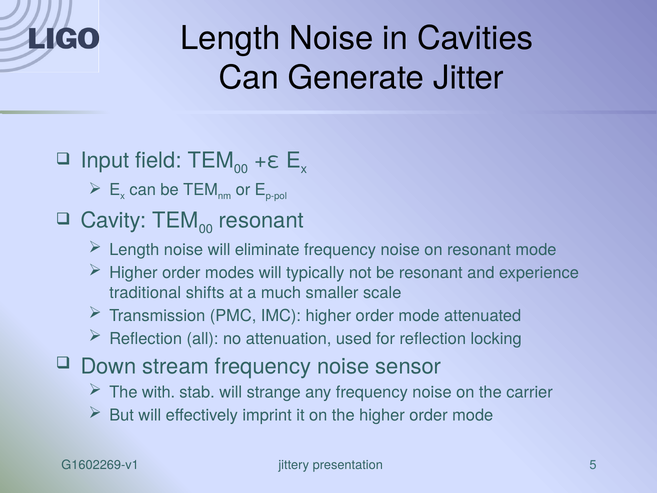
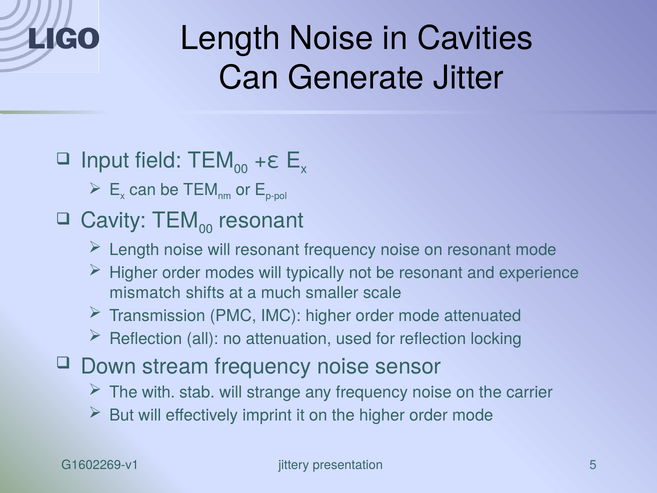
will eliminate: eliminate -> resonant (267, 250)
traditional: traditional -> mismatch (145, 293)
